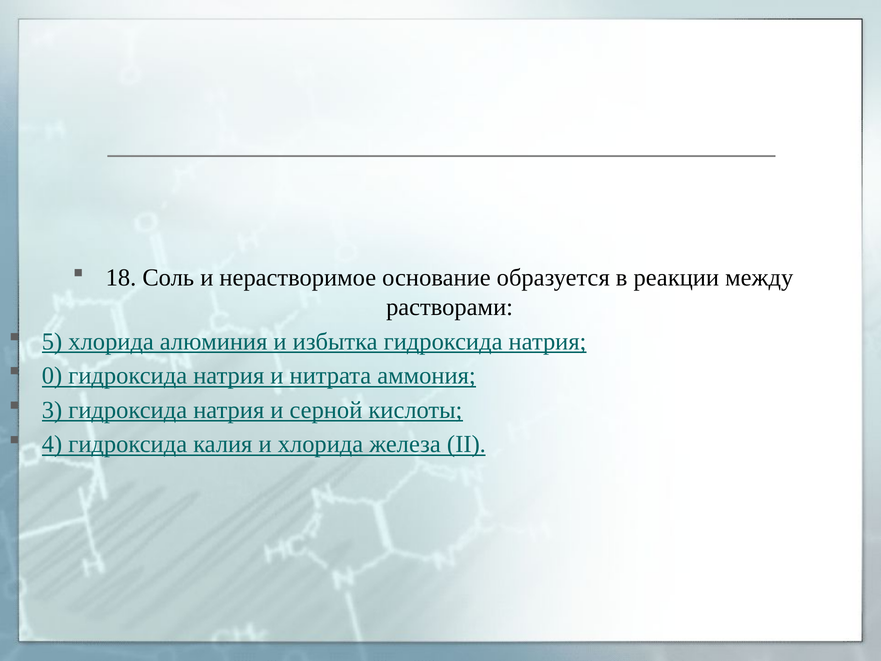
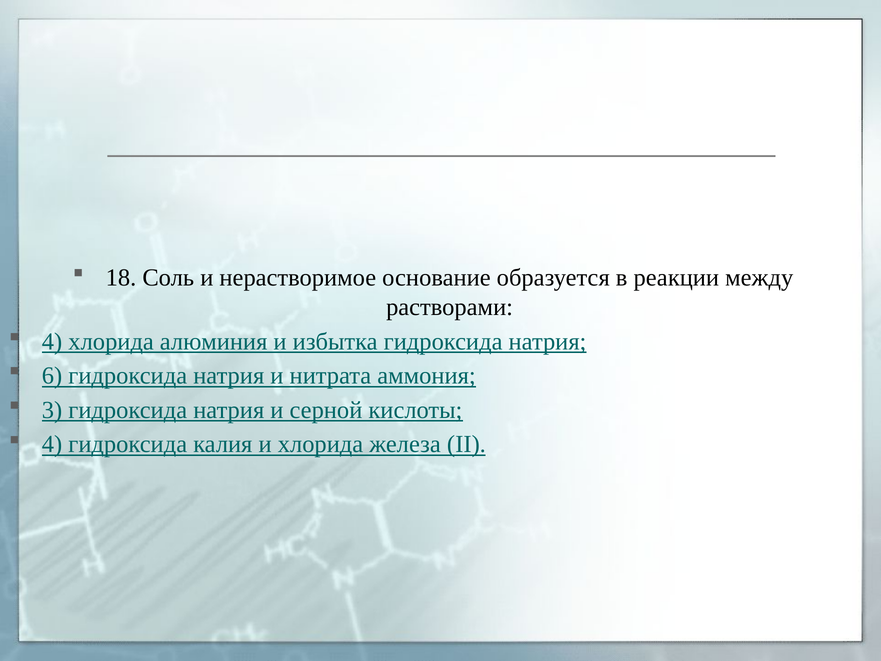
5: 5 -> 4 (52, 341)
0: 0 -> 6 (52, 376)
